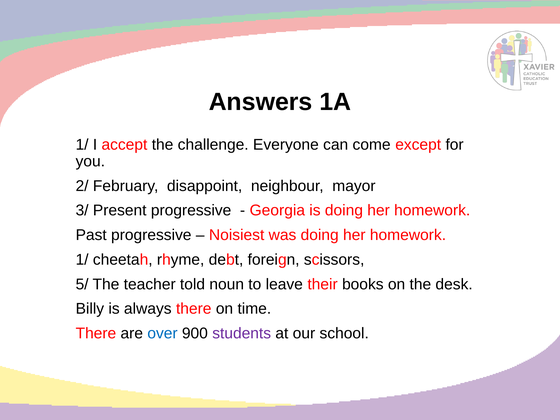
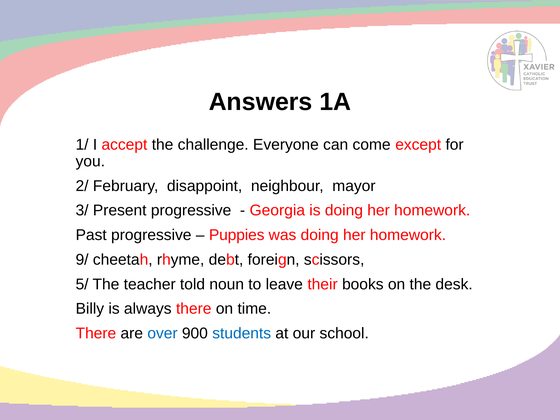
Noisiest: Noisiest -> Puppies (237, 235)
1/: 1/ -> 9/ (82, 260)
students colour: purple -> blue (242, 333)
